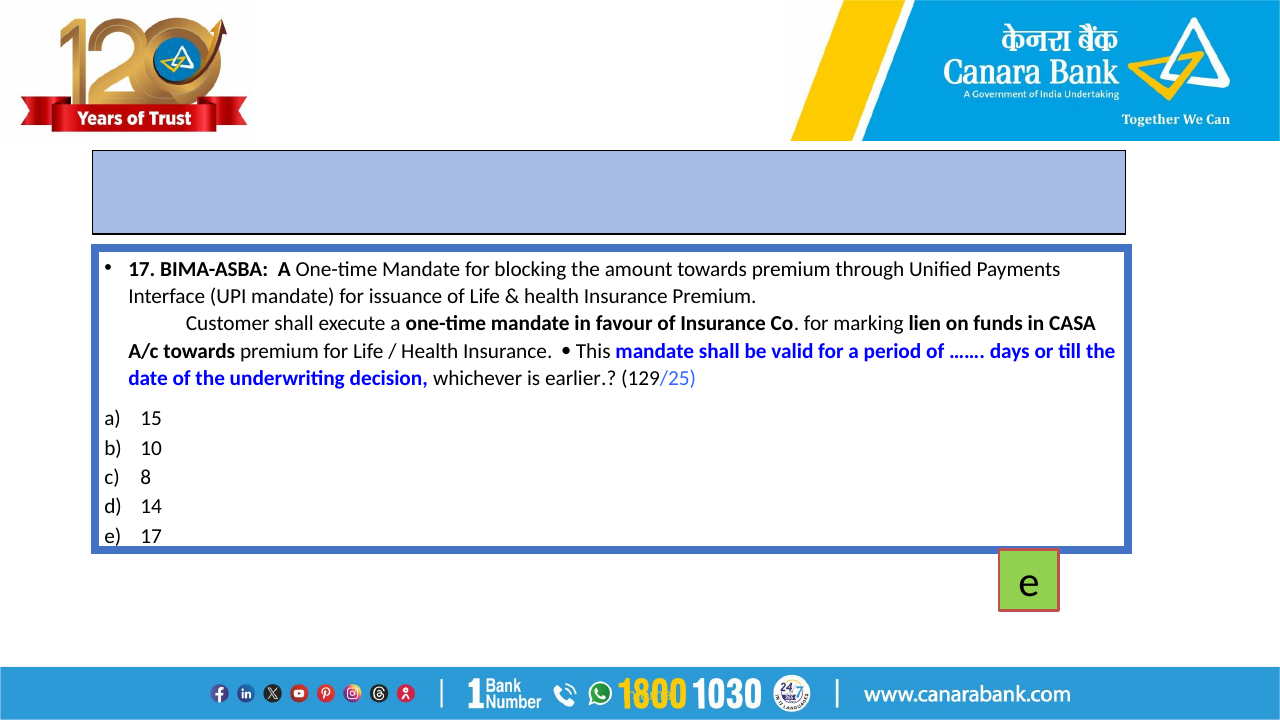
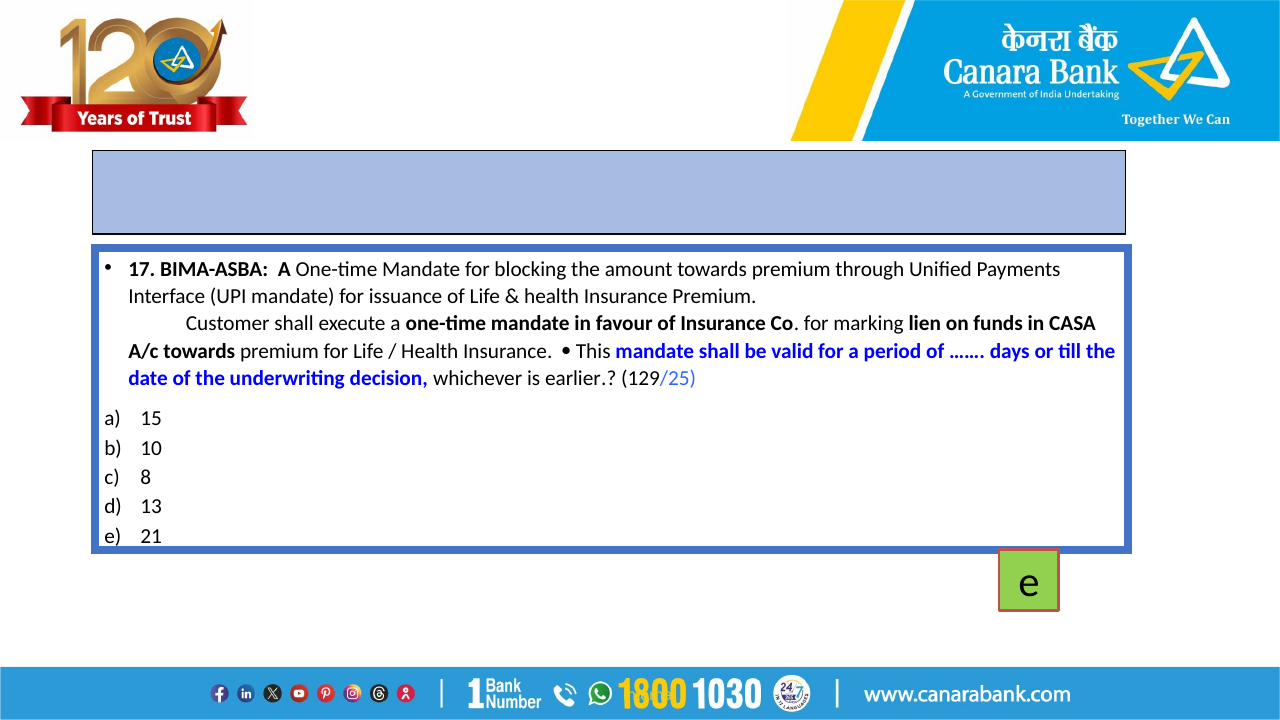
14: 14 -> 13 (151, 507)
e 17: 17 -> 21 (151, 536)
